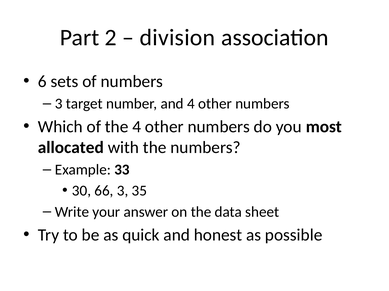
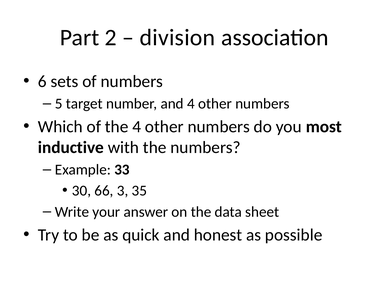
3: 3 -> 5 (59, 104)
allocated: allocated -> inductive (71, 148)
